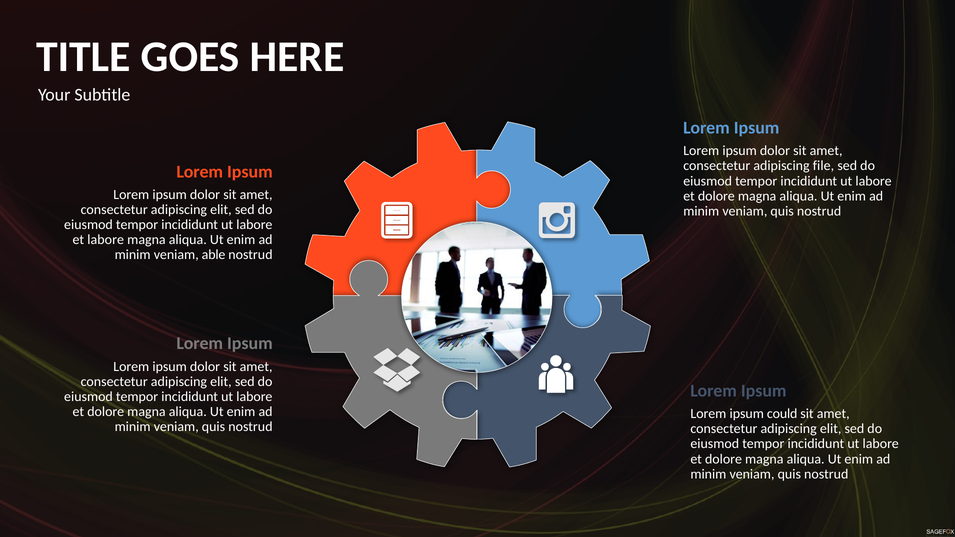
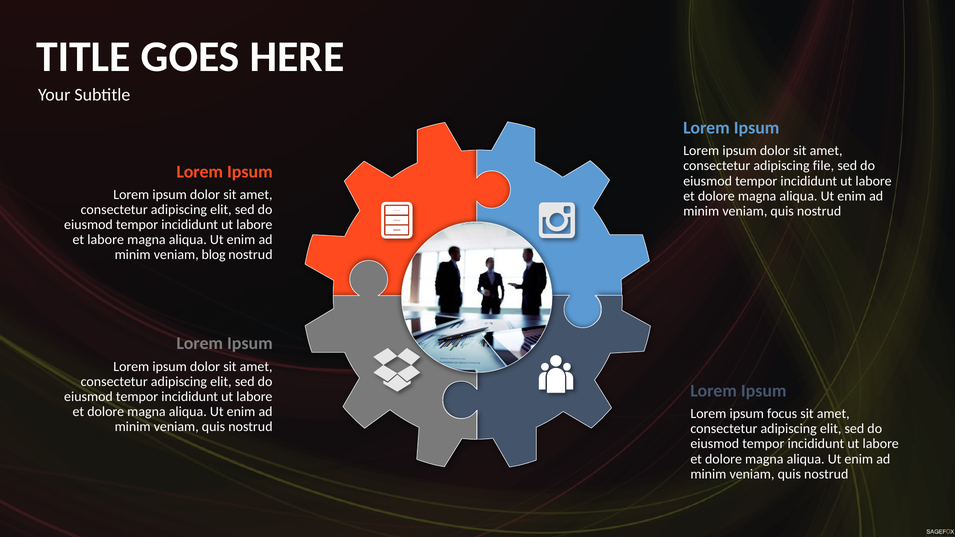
able: able -> blog (214, 255)
could: could -> focus (782, 414)
